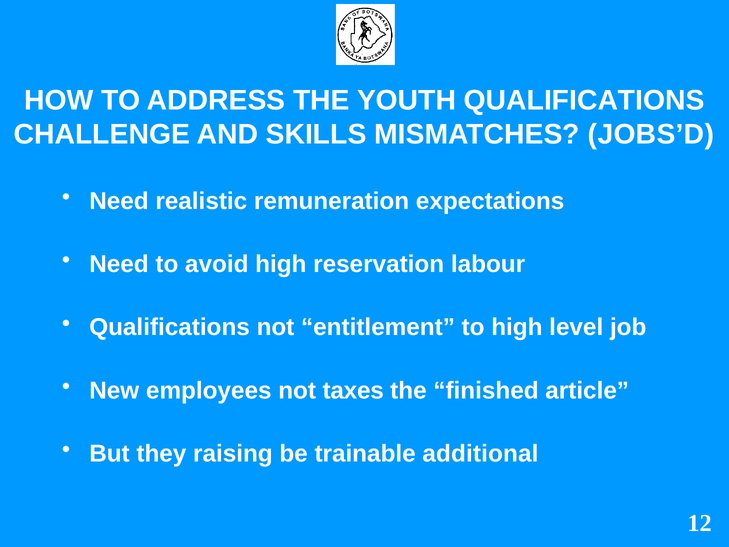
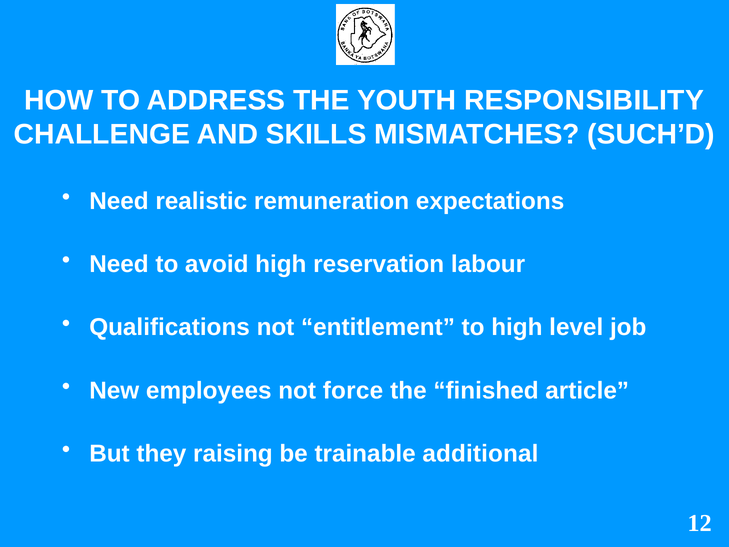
YOUTH QUALIFICATIONS: QUALIFICATIONS -> RESPONSIBILITY (584, 100)
JOBS’D: JOBS’D -> SUCH’D (651, 134)
taxes: taxes -> force (353, 390)
